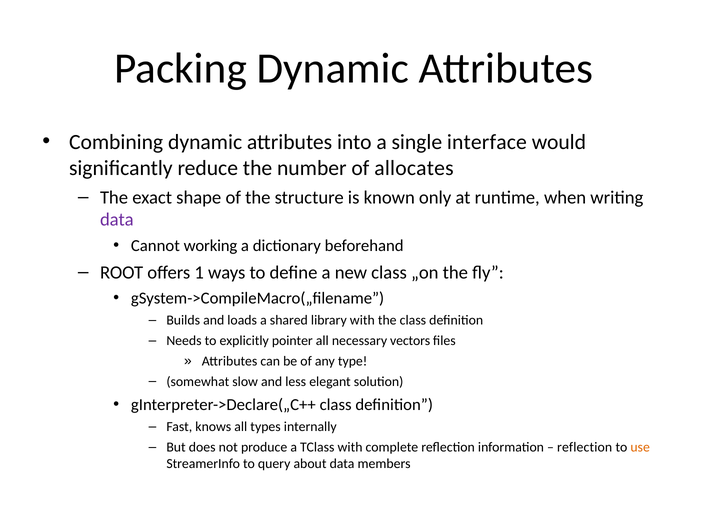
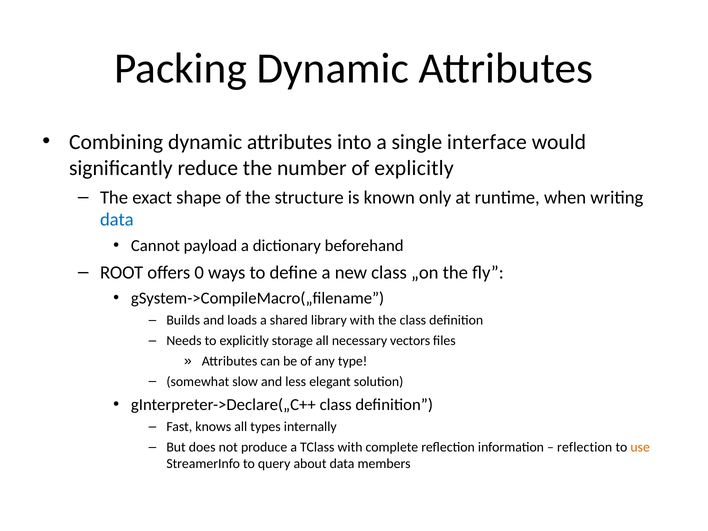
of allocates: allocates -> explicitly (414, 168)
data colour: purple -> blue (117, 220)
working: working -> payload (210, 246)
1: 1 -> 0 (199, 272)
pointer: pointer -> storage (292, 341)
